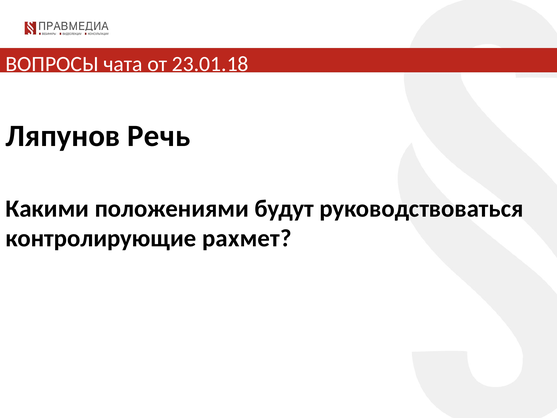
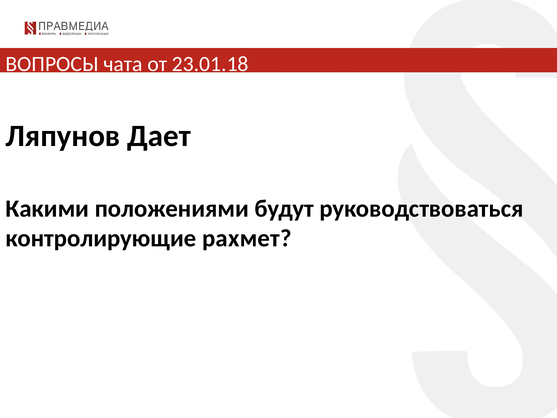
Речь: Речь -> Дает (159, 136)
